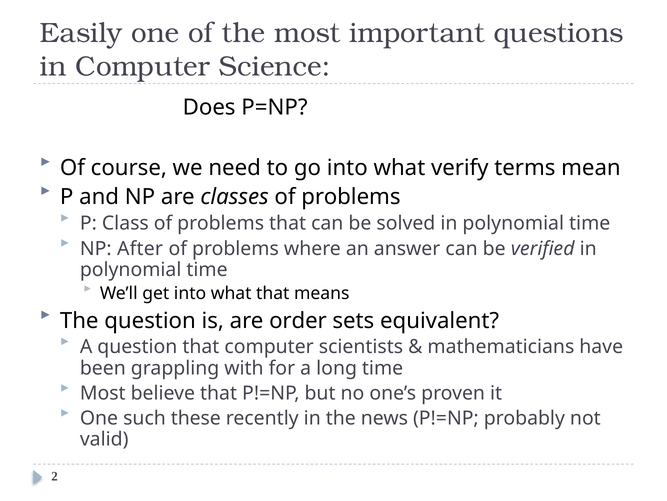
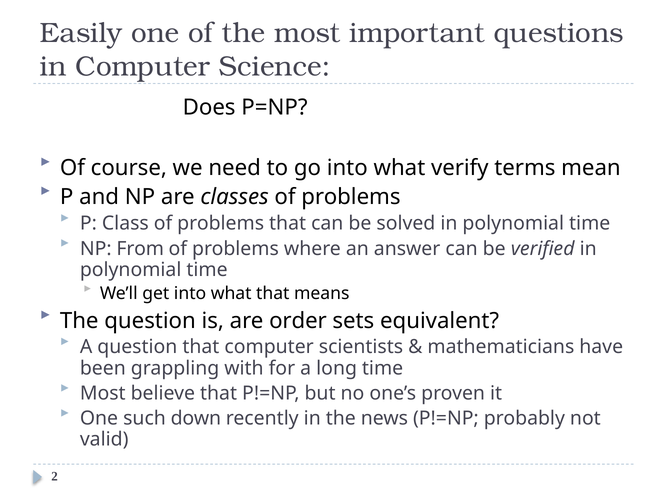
After: After -> From (140, 248)
these: these -> down (196, 418)
